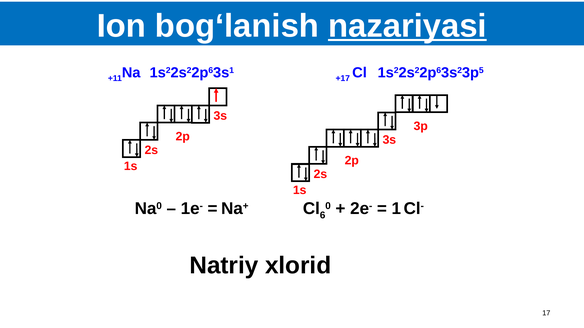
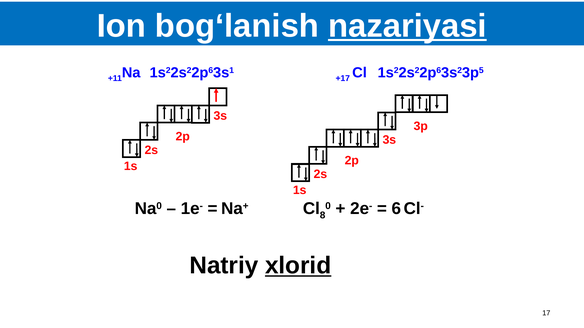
6: 6 -> 8 (323, 215)
1: 1 -> 6 (396, 209)
xlorid underline: none -> present (298, 266)
